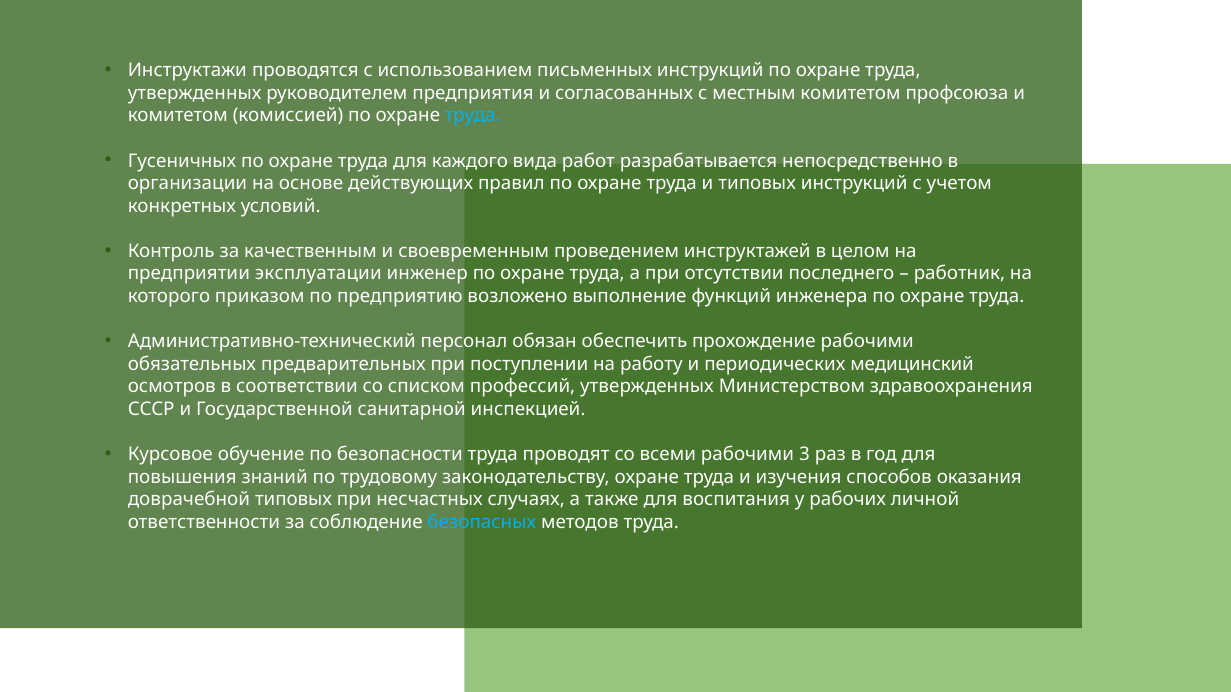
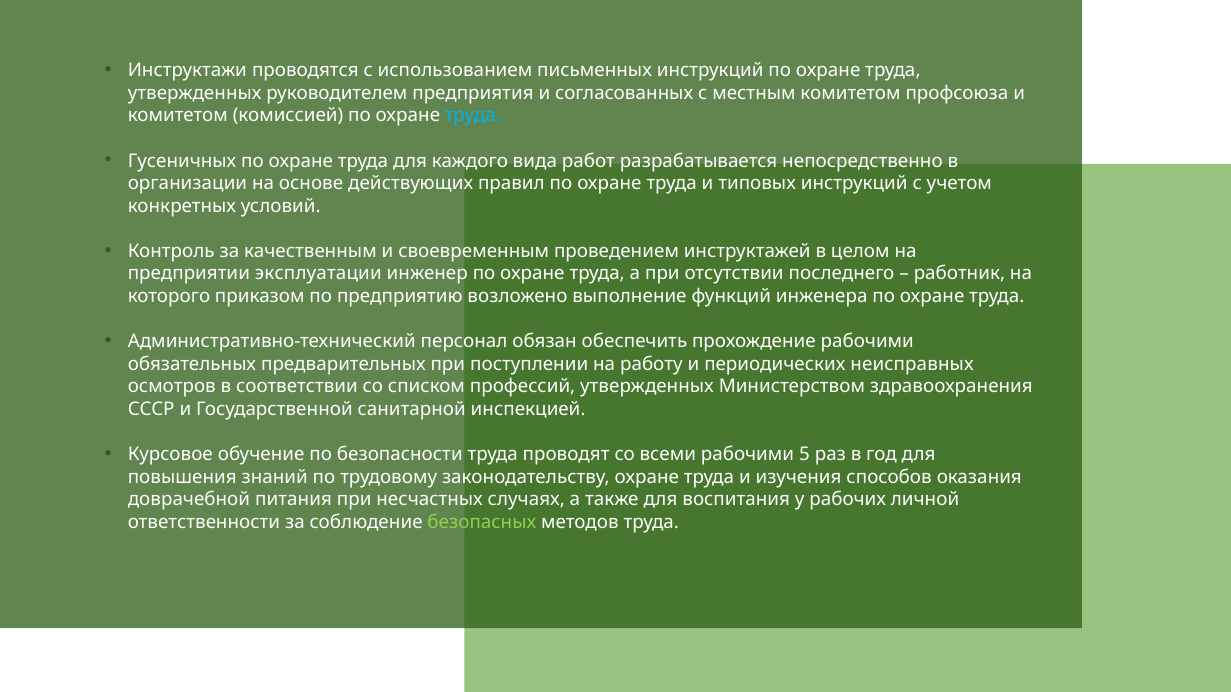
медицинский: медицинский -> неисправных (912, 364)
3: 3 -> 5 (804, 455)
доврачебной типовых: типовых -> питания (293, 500)
безопасных colour: light blue -> light green (482, 522)
